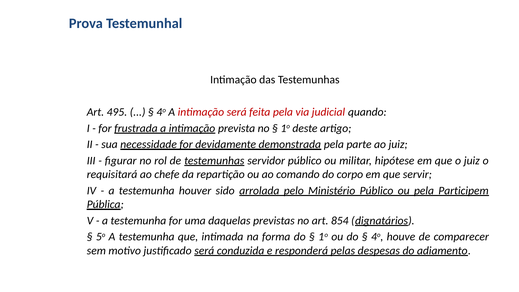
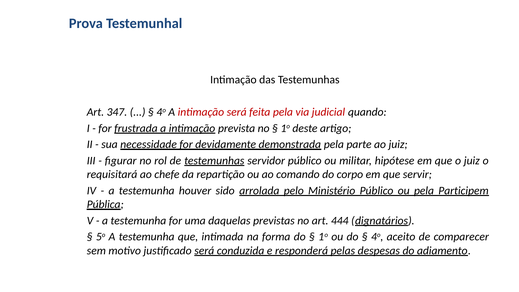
495: 495 -> 347 (117, 112)
854: 854 -> 444 (340, 221)
houve: houve -> aceito (401, 237)
